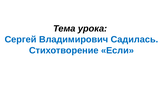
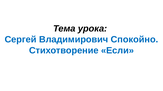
Садилась: Садилась -> Спокойно (134, 40)
